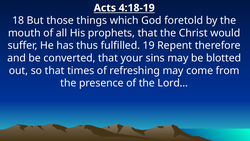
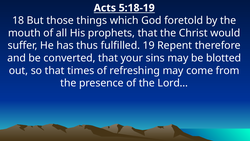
4:18-19: 4:18-19 -> 5:18-19 (137, 8)
